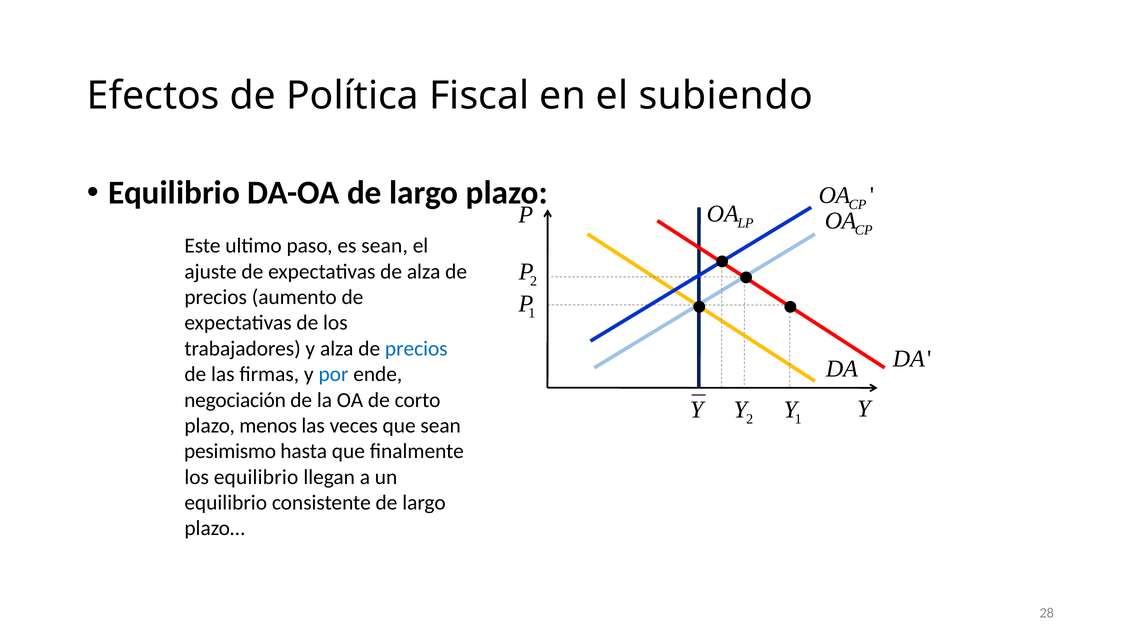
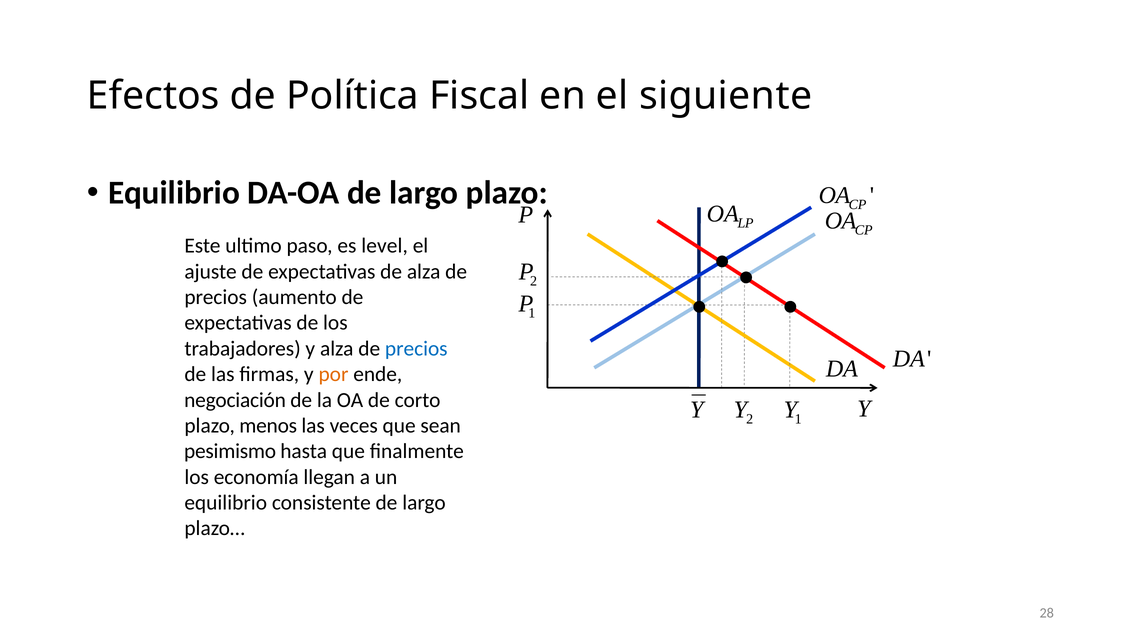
subiendo: subiendo -> siguiente (726, 96)
es sean: sean -> level (385, 246)
por colour: blue -> orange (333, 374)
los equilibrio: equilibrio -> economía (256, 477)
